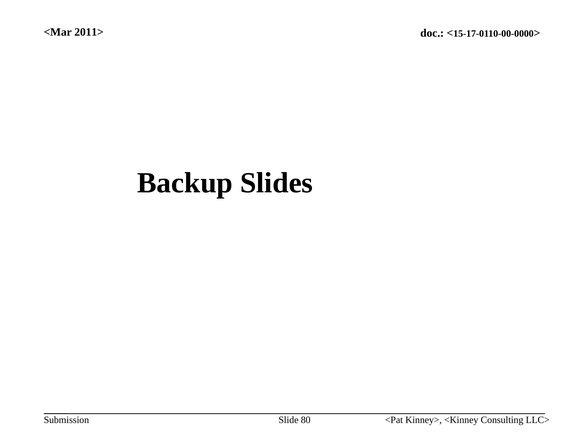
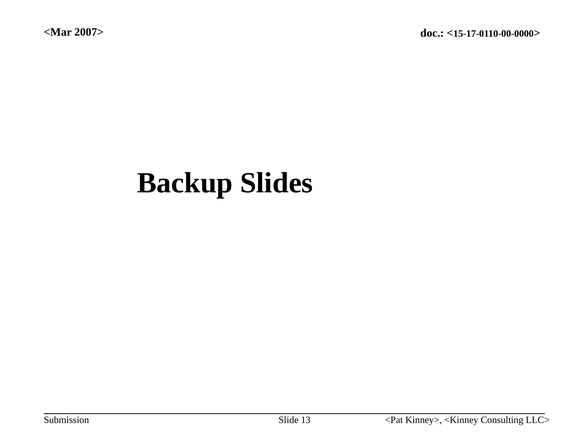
2011>: 2011> -> 2007> (89, 32)
80: 80 -> 13 (306, 420)
